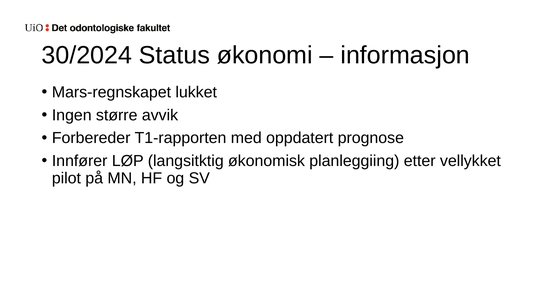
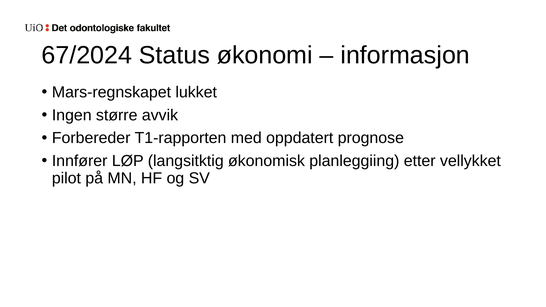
30/2024: 30/2024 -> 67/2024 (87, 55)
